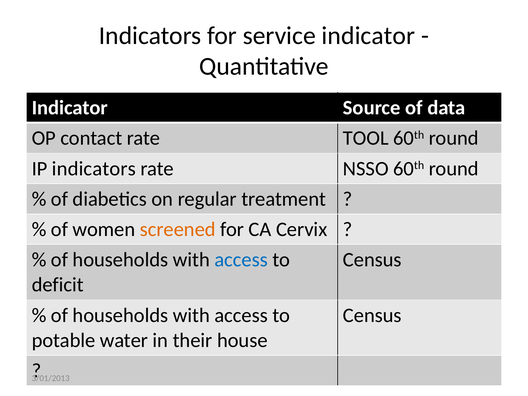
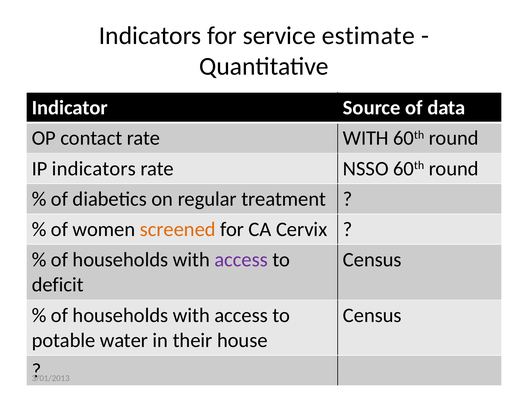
service indicator: indicator -> estimate (368, 36)
rate TOOL: TOOL -> WITH (366, 138)
access colour: blue -> purple (241, 260)
